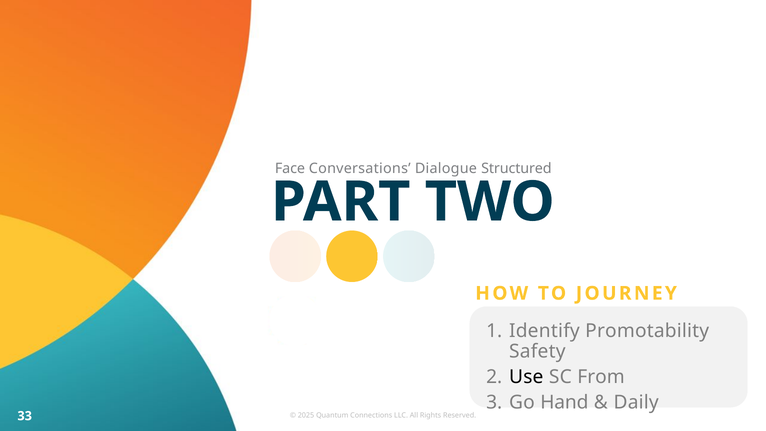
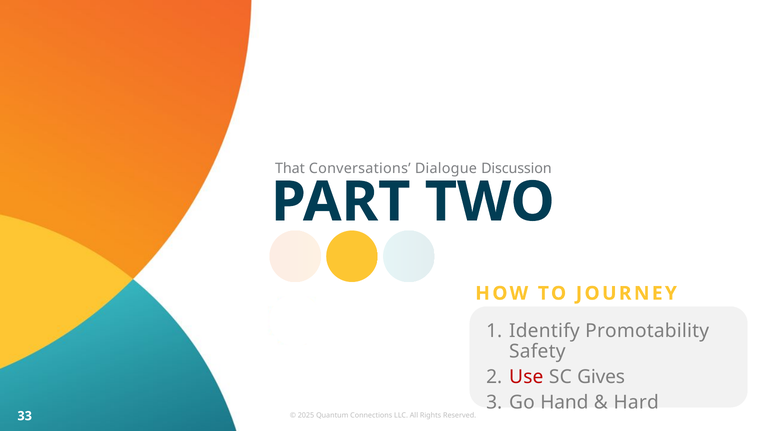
Face: Face -> That (290, 169)
Structured: Structured -> Discussion (516, 169)
Use colour: black -> red (526, 377)
From: From -> Gives (601, 377)
Daily: Daily -> Hard (636, 402)
